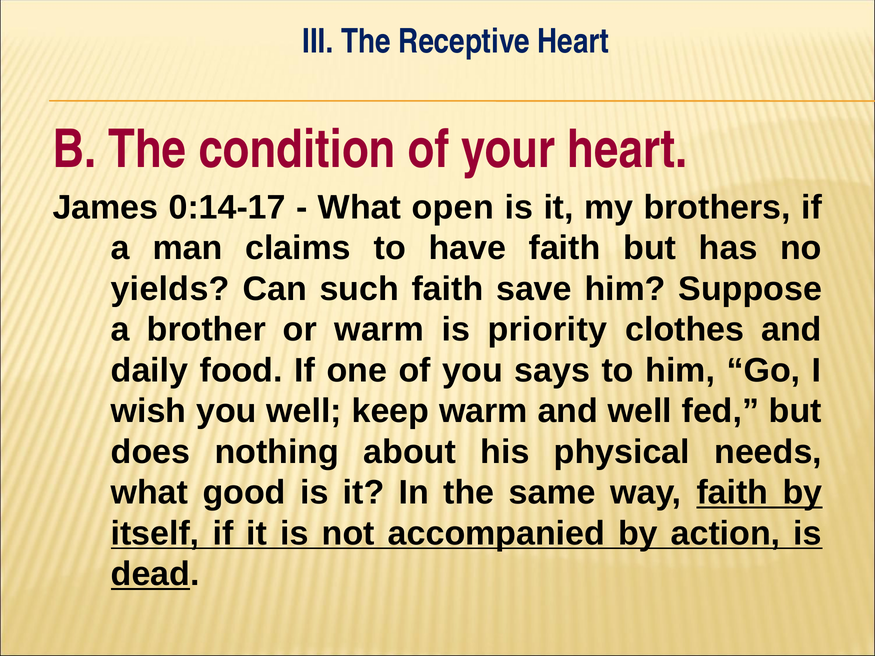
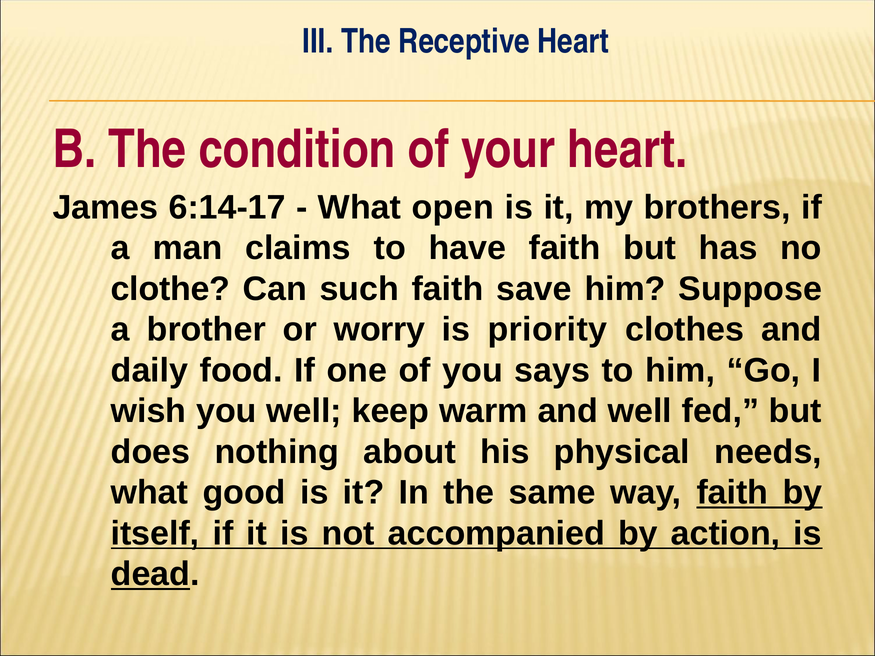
0:14-17: 0:14-17 -> 6:14-17 (227, 208)
yields: yields -> clothe (170, 289)
or warm: warm -> worry (380, 330)
